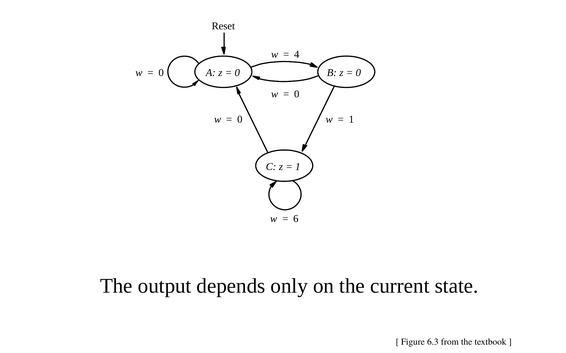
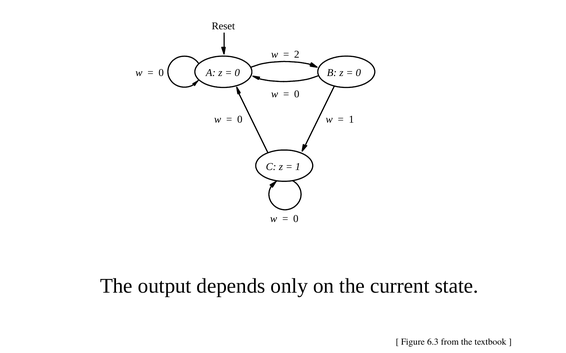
4: 4 -> 2 (297, 54)
6: 6 -> 0 (296, 219)
